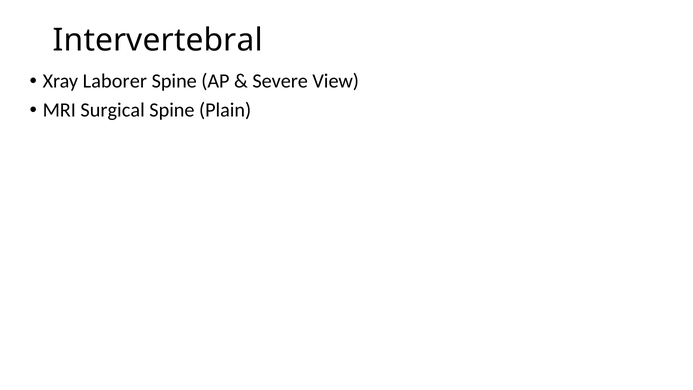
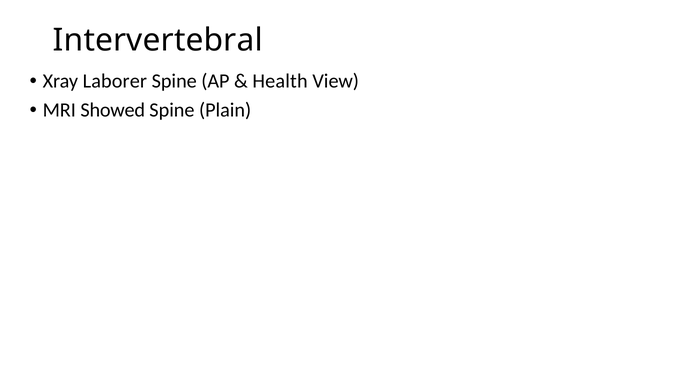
Severe: Severe -> Health (280, 81)
Surgical: Surgical -> Showed (113, 110)
